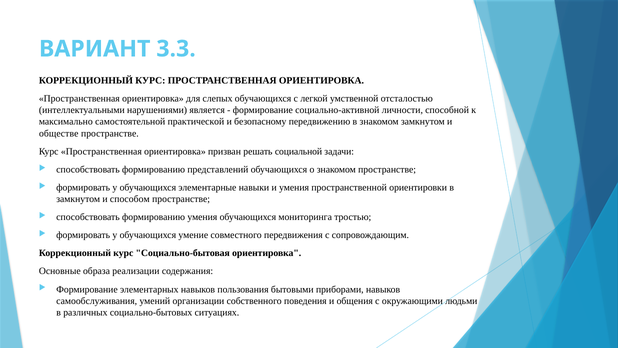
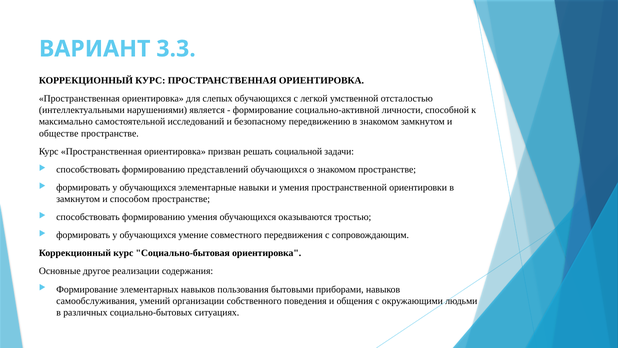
практической: практической -> исследований (196, 122)
мониторинга: мониторинга -> оказываются (305, 217)
образа: образа -> другое (97, 271)
